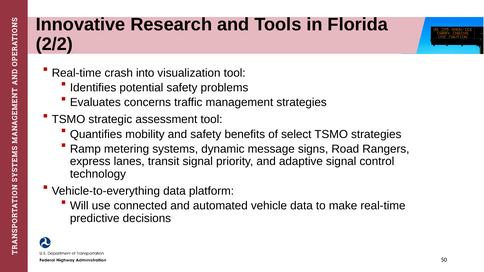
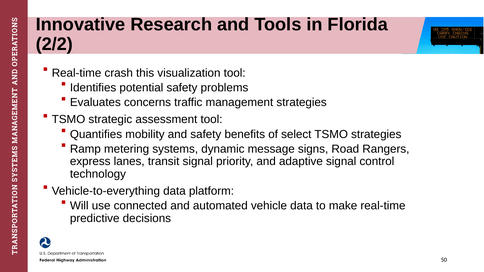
into: into -> this (145, 73)
